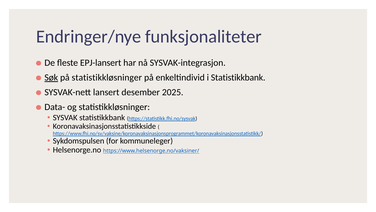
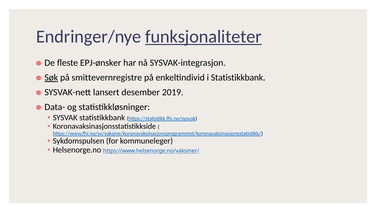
funksjonaliteter underline: none -> present (203, 37)
EPJ-lansert: EPJ-lansert -> EPJ-ønsker (101, 63)
på statistikkløsninger: statistikkløsninger -> smittevernregistre (107, 77)
2025: 2025 -> 2019 (173, 92)
